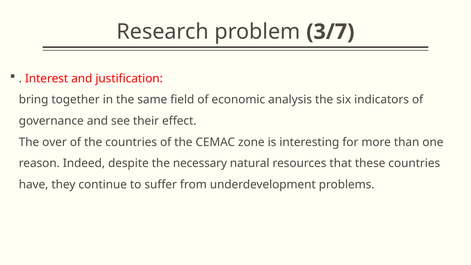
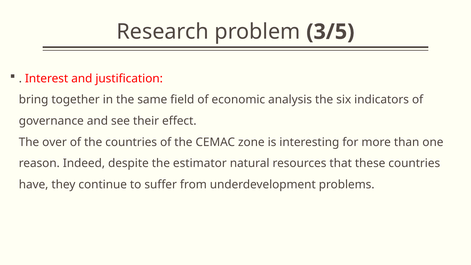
3/7: 3/7 -> 3/5 (330, 32)
necessary: necessary -> estimator (200, 163)
